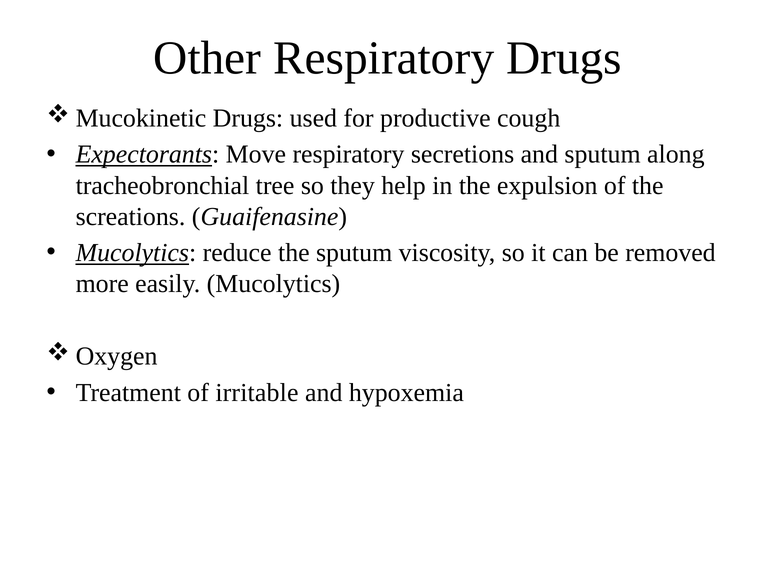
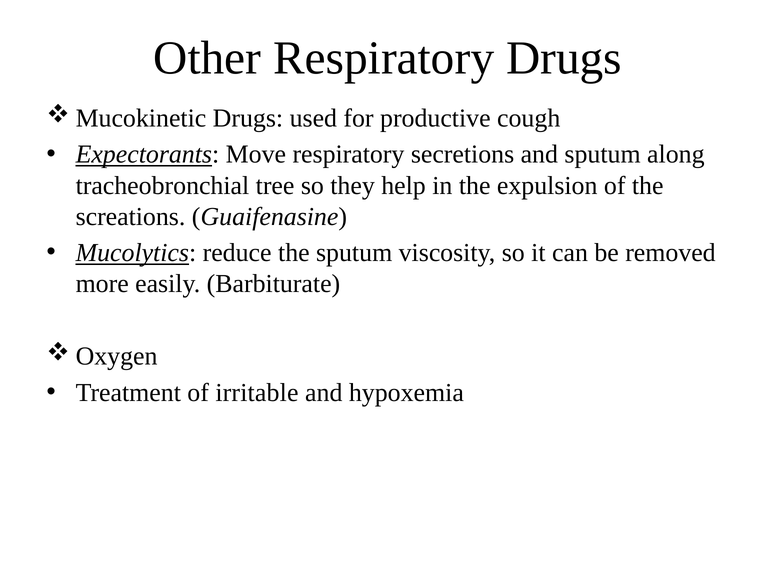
easily Mucolytics: Mucolytics -> Barbiturate (273, 284)
